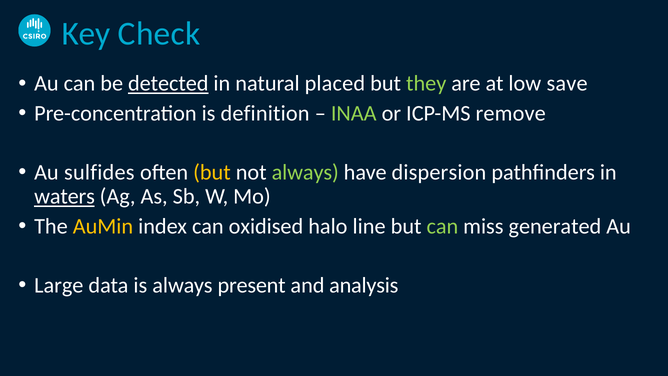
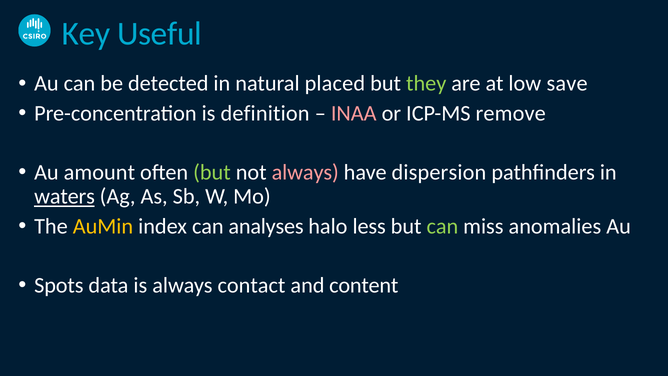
Check: Check -> Useful (160, 34)
detected underline: present -> none (168, 84)
INAA colour: light green -> pink (354, 113)
sulfides: sulfides -> amount (99, 172)
but colour: yellow -> light green (212, 172)
always colour: light green -> pink (305, 172)
oxidised: oxidised -> analyses (266, 226)
line: line -> less (369, 226)
generated: generated -> anomalies (555, 226)
Large: Large -> Spots (59, 285)
present: present -> contact (251, 285)
analysis: analysis -> content (364, 285)
